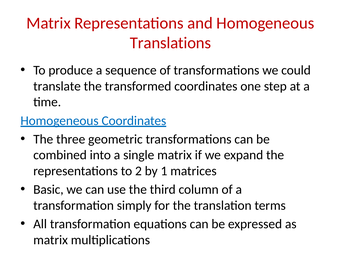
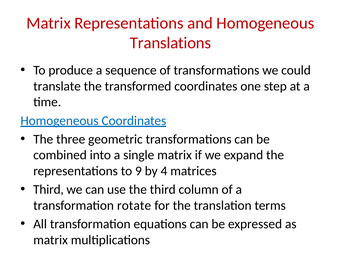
2: 2 -> 9 (138, 171)
1: 1 -> 4 (164, 171)
Basic: Basic -> Third (48, 189)
simply: simply -> rotate (134, 205)
